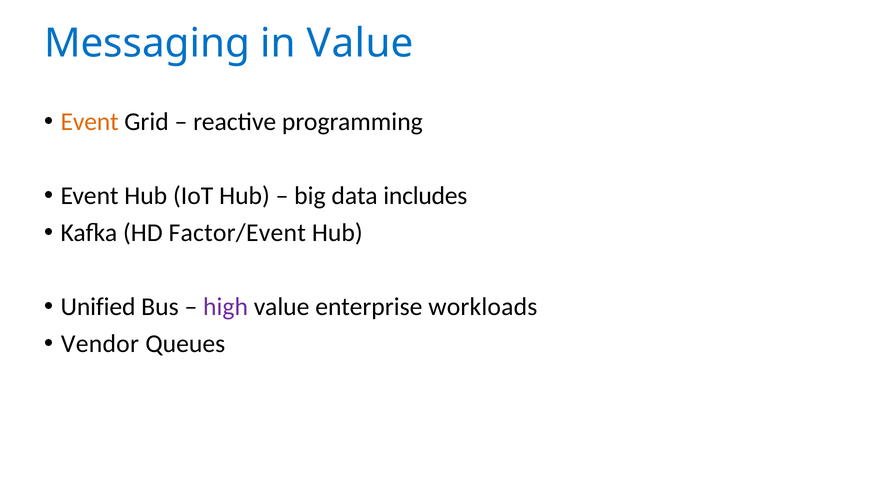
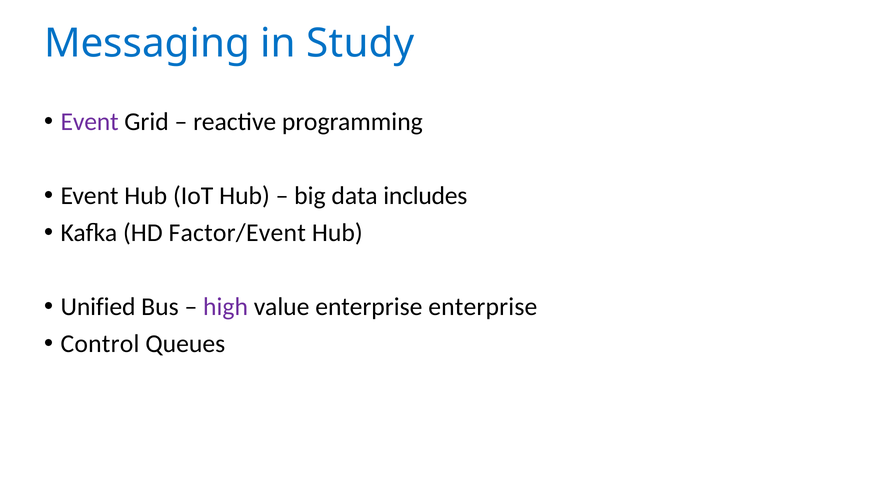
in Value: Value -> Study (360, 43)
Event colour: orange -> purple (90, 122)
enterprise workloads: workloads -> enterprise (483, 307)
Vendor: Vendor -> Control (100, 344)
